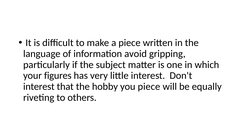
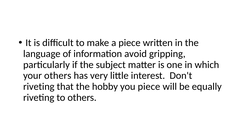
your figures: figures -> others (58, 76)
interest: interest -> riveting (39, 87)
